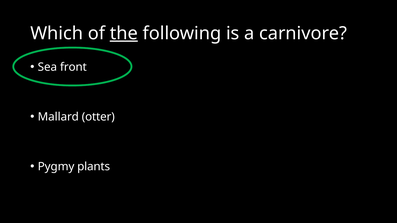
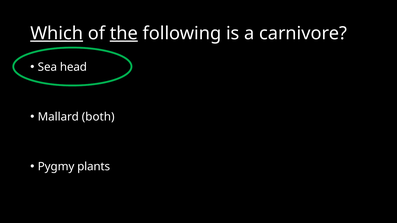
Which underline: none -> present (57, 33)
front: front -> head (73, 67)
otter: otter -> both (98, 117)
